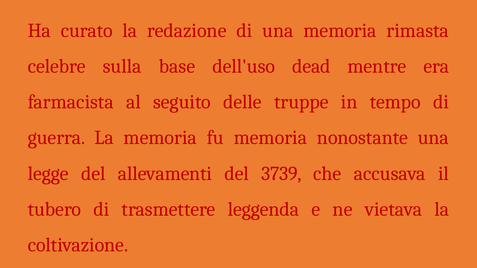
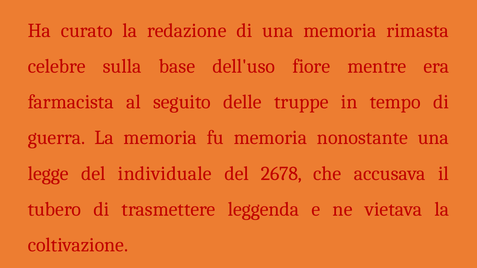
dead: dead -> fiore (311, 66)
allevamenti: allevamenti -> individuale (165, 174)
3739: 3739 -> 2678 (281, 174)
